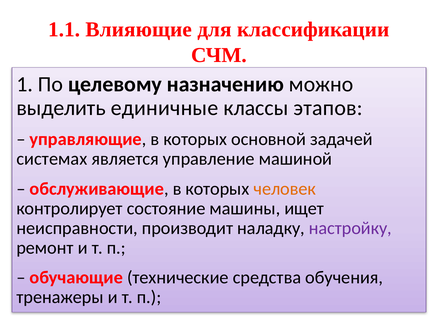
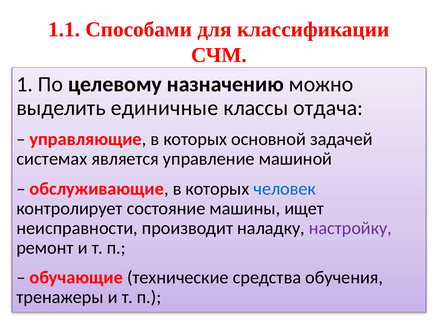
Влияющие: Влияющие -> Способами (139, 30)
этапов: этапов -> отдача (328, 108)
человек colour: orange -> blue (285, 189)
